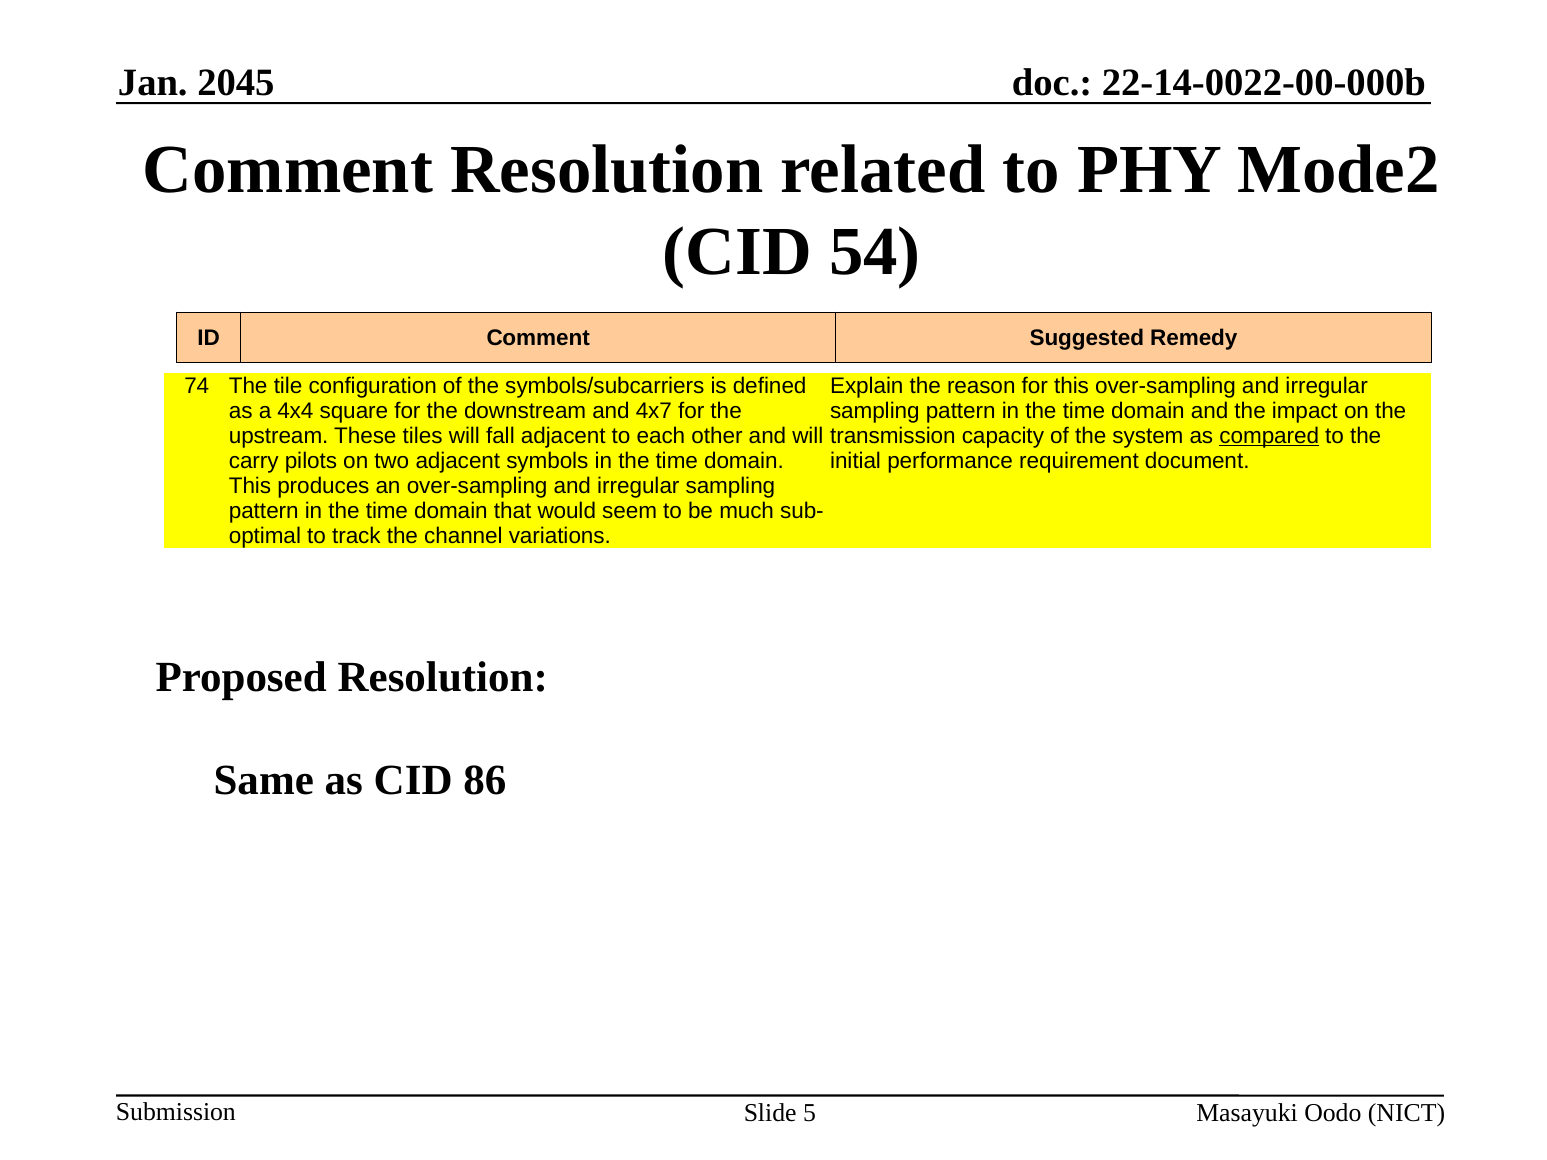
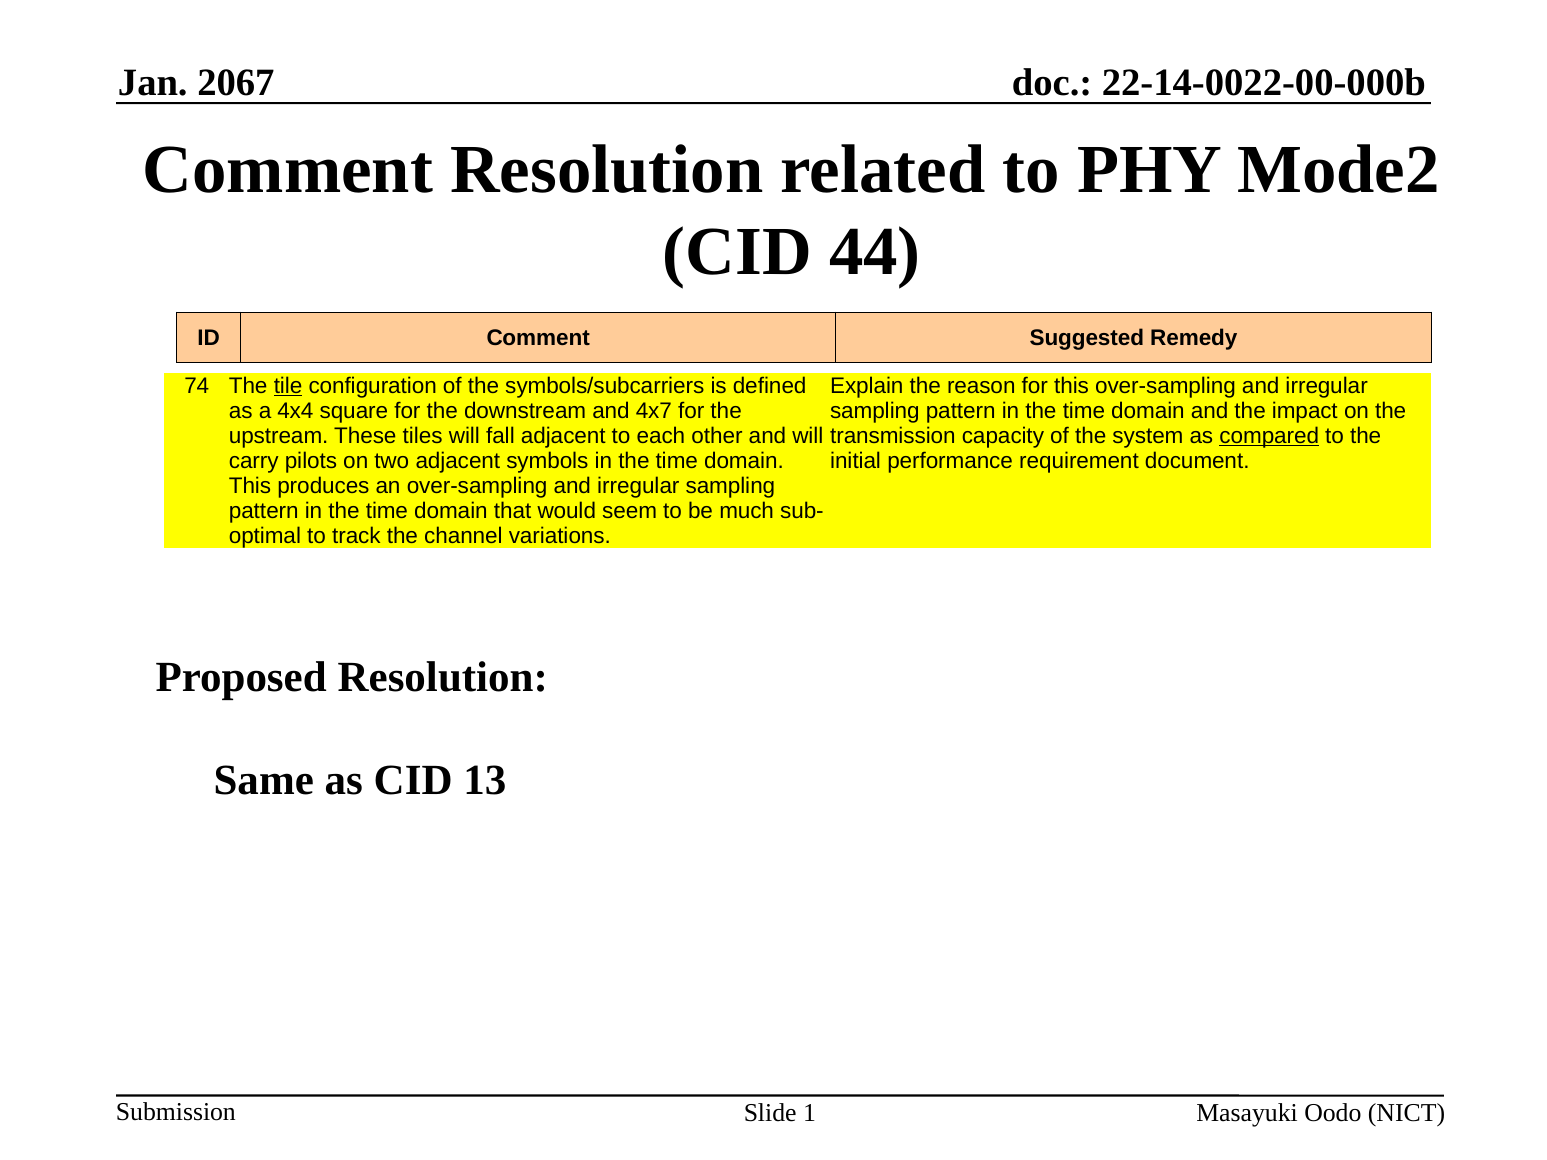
2045: 2045 -> 2067 (236, 83)
54: 54 -> 44 (875, 252)
tile underline: none -> present (288, 386)
86: 86 -> 13 (485, 781)
5: 5 -> 1 (810, 1113)
